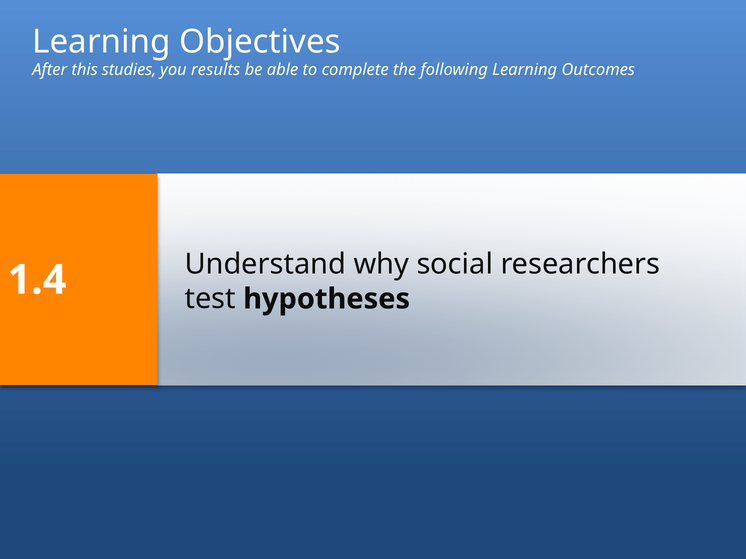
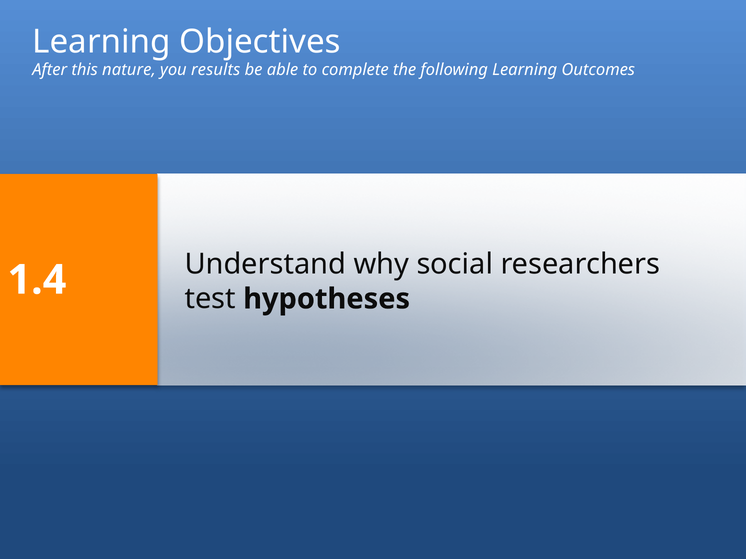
studies: studies -> nature (129, 70)
